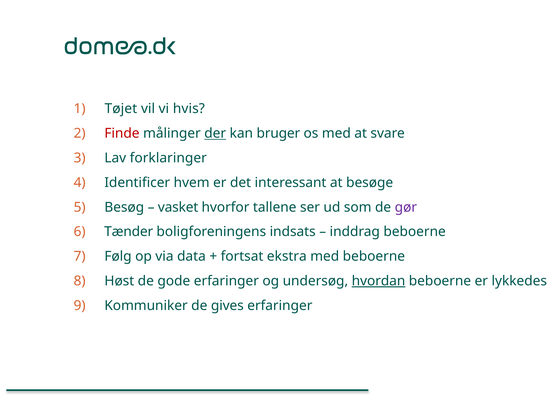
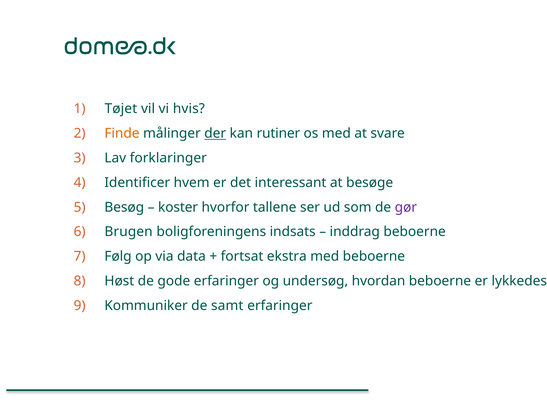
Finde colour: red -> orange (122, 133)
bruger: bruger -> rutiner (278, 133)
vasket: vasket -> koster (178, 207)
Tænder: Tænder -> Brugen (129, 232)
hvordan underline: present -> none (379, 281)
gives: gives -> samt (227, 306)
